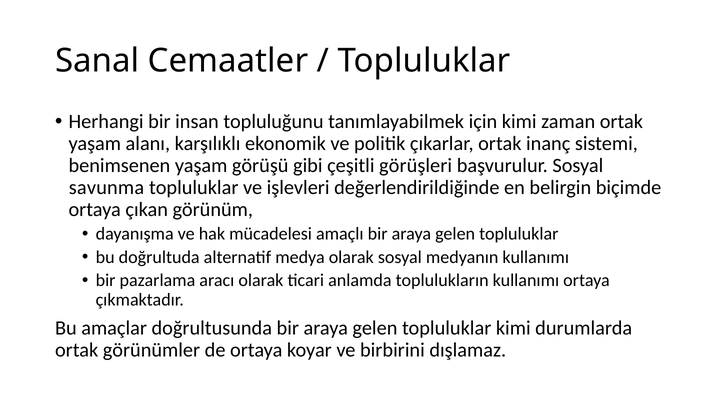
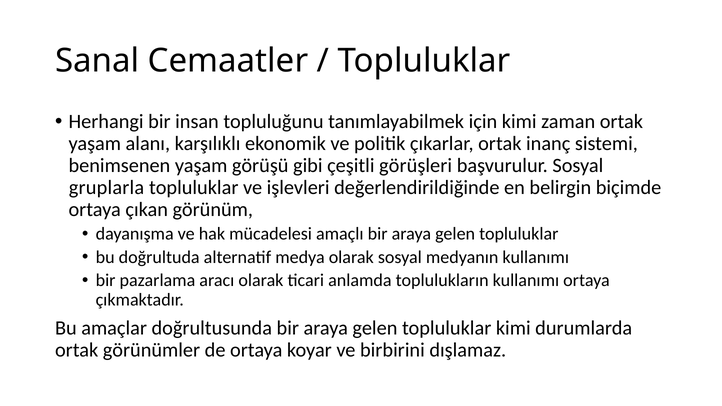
savunma: savunma -> gruplarla (106, 188)
